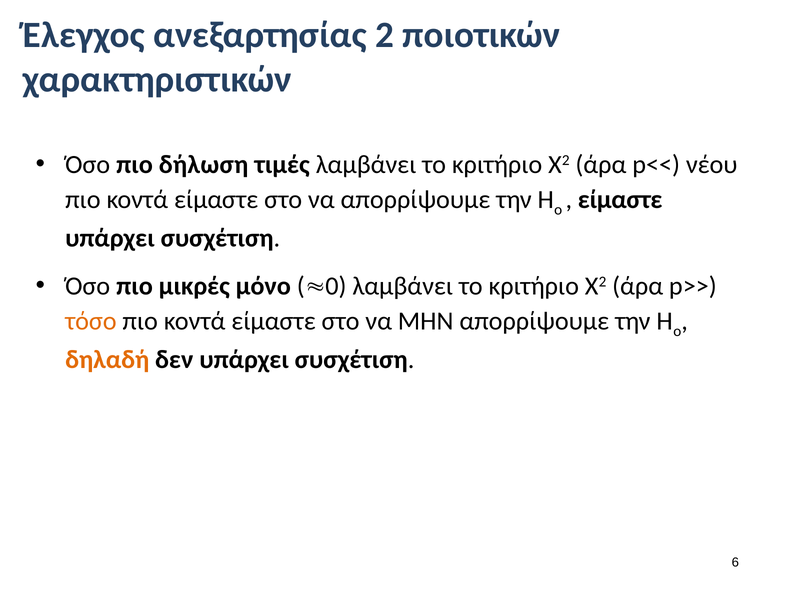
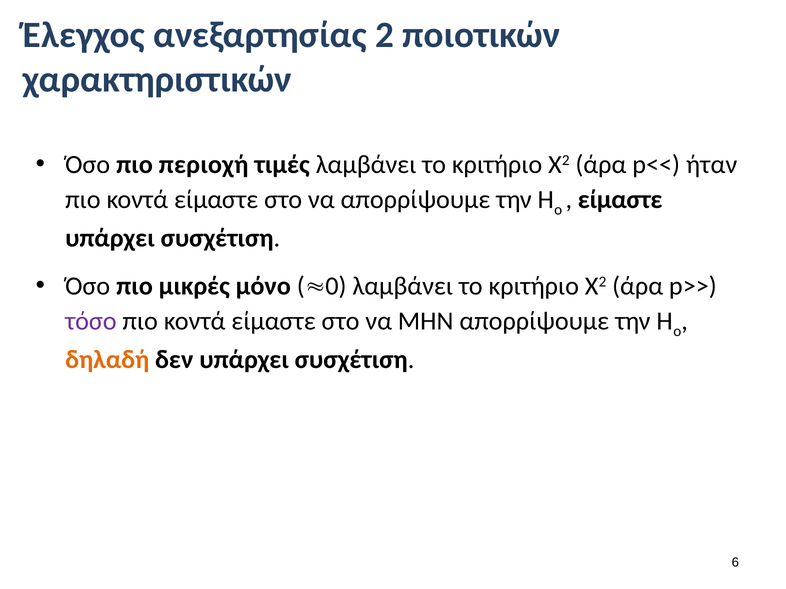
δήλωση: δήλωση -> περιοχή (204, 165)
νέου: νέου -> ήταν (712, 165)
τόσο colour: orange -> purple (91, 321)
